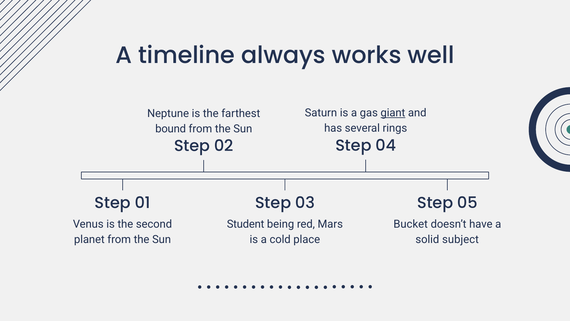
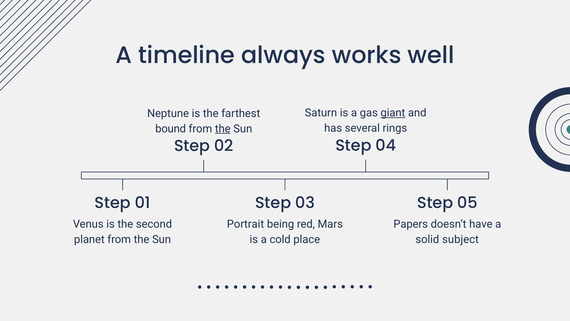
the underline: none -> present (223, 129)
Student: Student -> Portrait (246, 224)
Bucket: Bucket -> Papers (411, 224)
